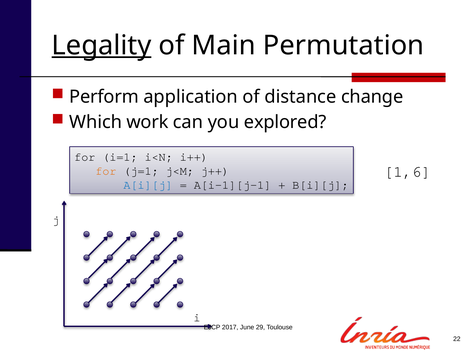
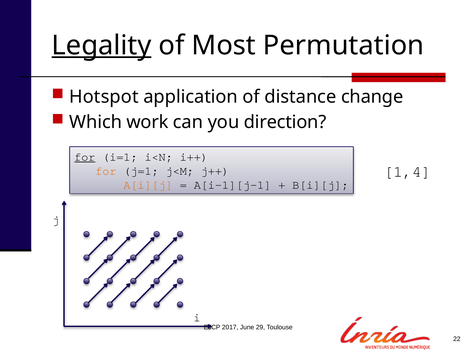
Main: Main -> Most (224, 45)
Perform: Perform -> Hotspot (104, 97)
explored: explored -> direction (285, 122)
for underline: none -> present (85, 157)
1,6: 1,6 -> 1,4 (407, 172)
A[i][j colour: blue -> orange (148, 185)
